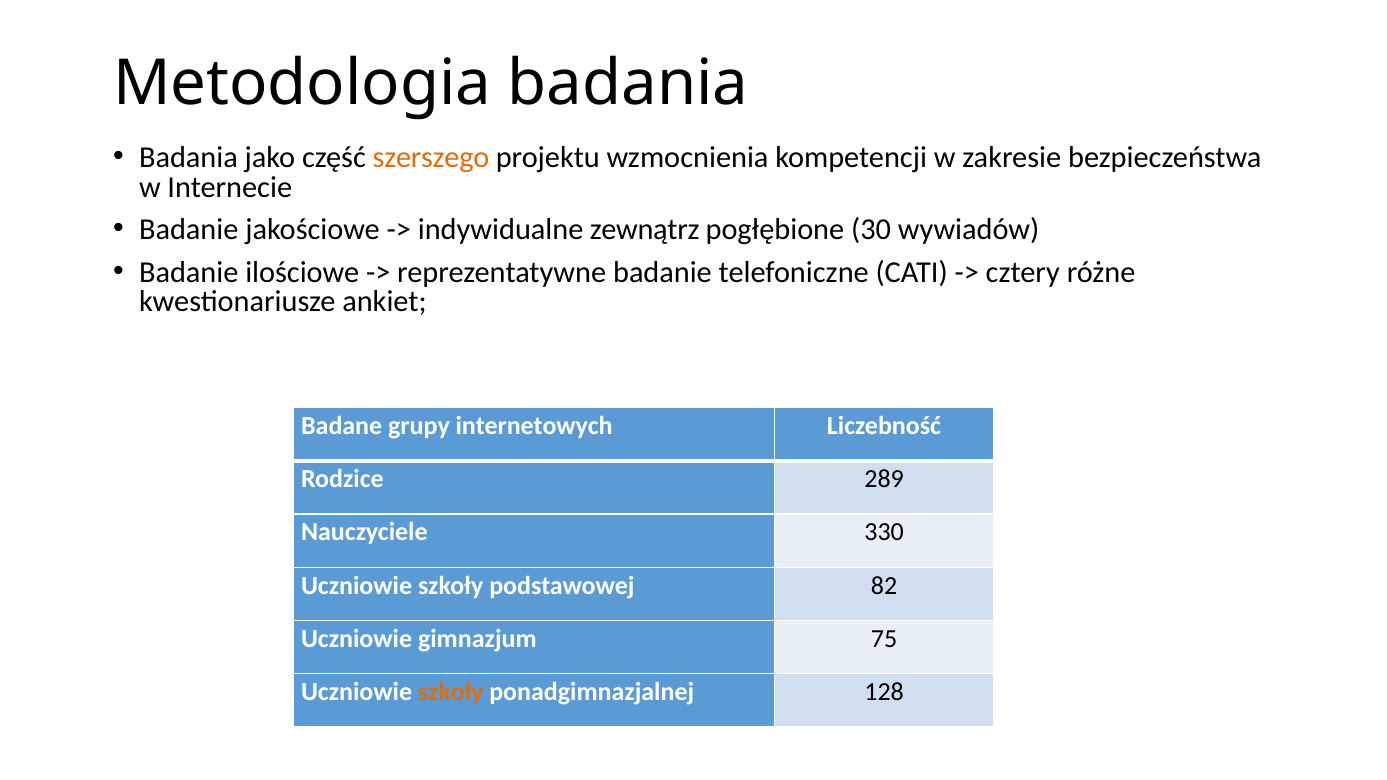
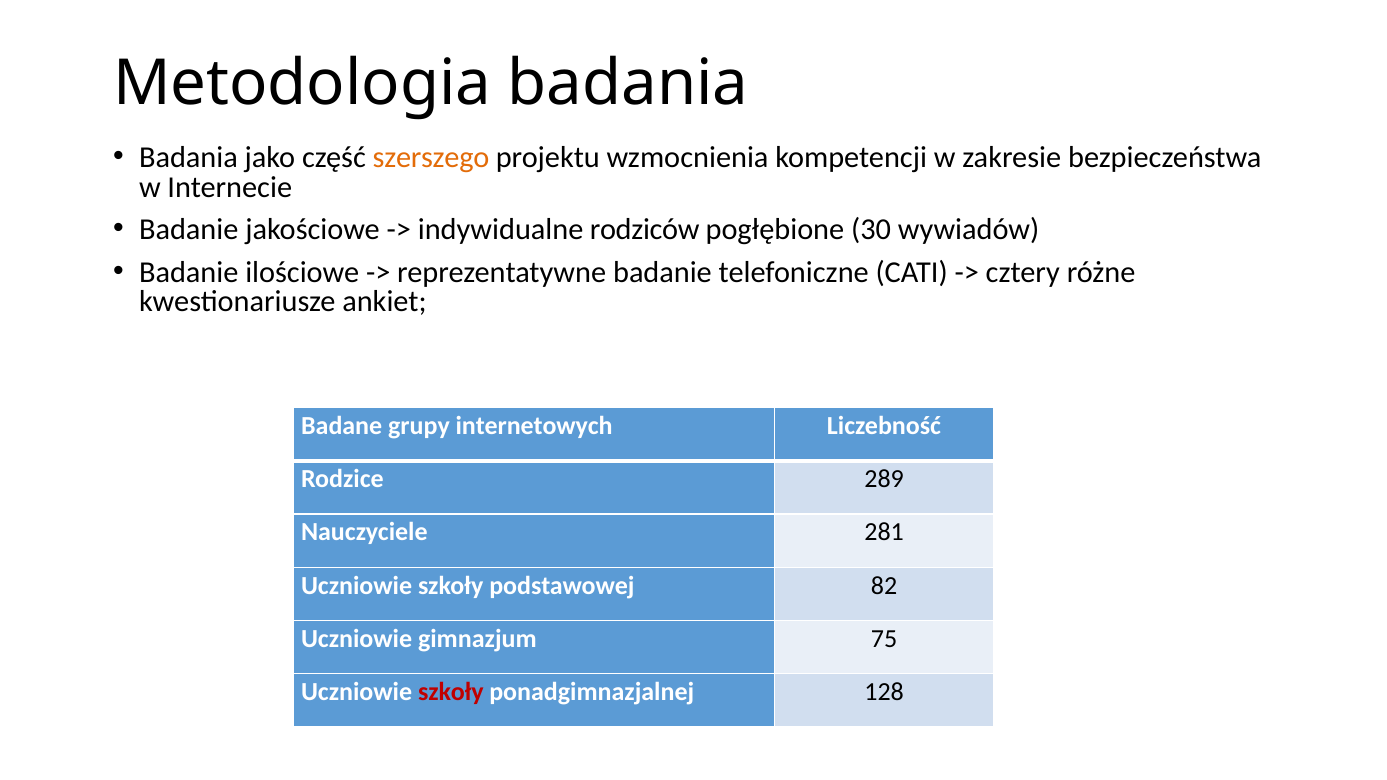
zewnątrz: zewnątrz -> rodziców (645, 230)
330: 330 -> 281 (884, 532)
szkoły colour: orange -> red (451, 692)
